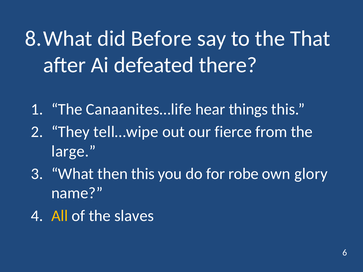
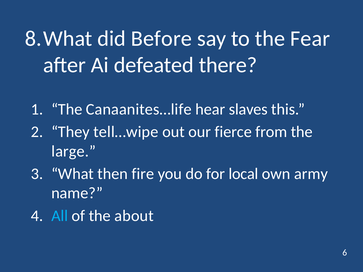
That: That -> Fear (310, 39)
things: things -> slaves (248, 109)
then this: this -> fire (143, 174)
robe: robe -> local (244, 174)
glory: glory -> army (311, 174)
All colour: yellow -> light blue (60, 216)
slaves: slaves -> about (134, 216)
